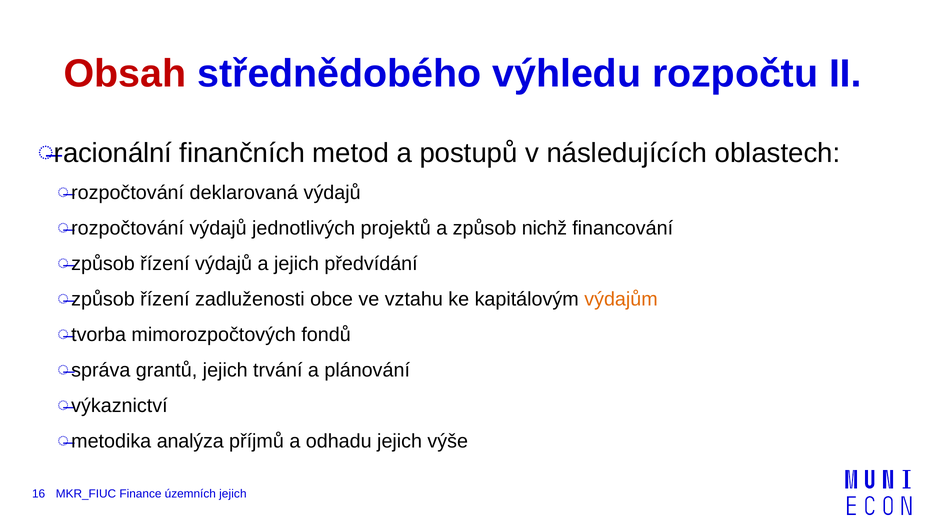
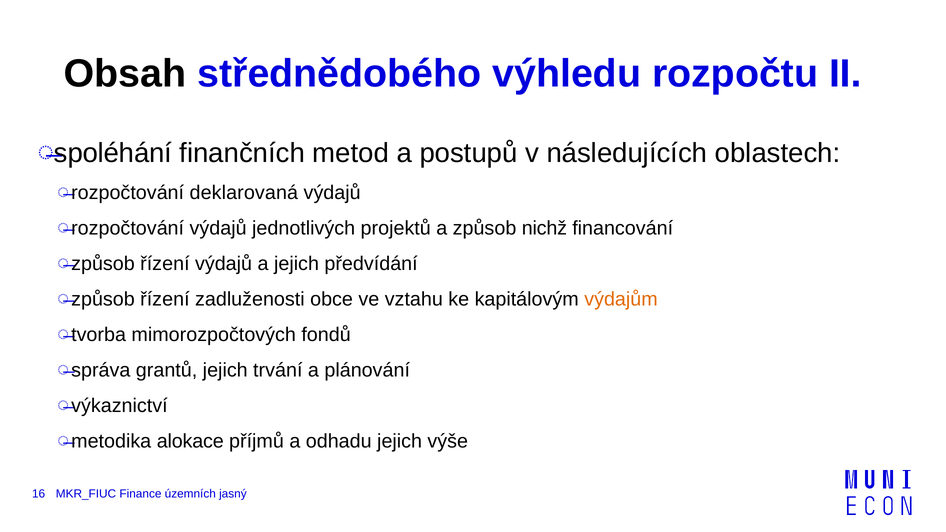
Obsah colour: red -> black (125, 74)
racionální: racionální -> spoléhání (113, 153)
analýza: analýza -> alokace (190, 441)
územních jejich: jejich -> jasný (233, 494)
